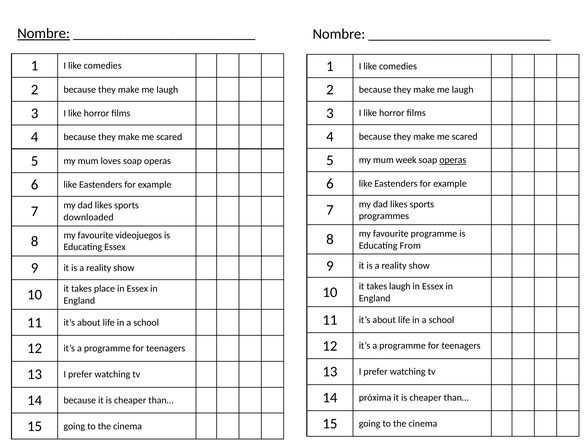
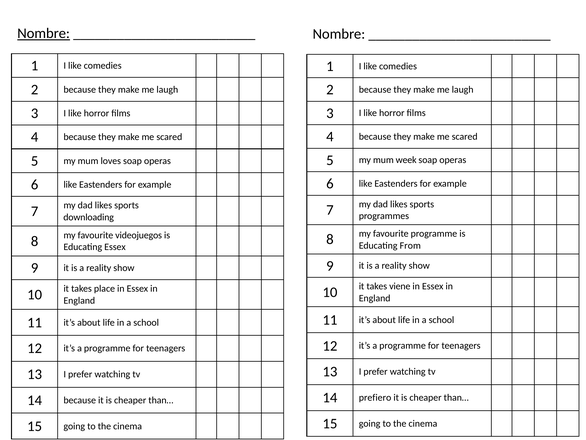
operas underline: present -> none (453, 160)
downloaded: downloaded -> downloading (89, 217)
takes laugh: laugh -> viene (400, 286)
próxima: próxima -> prefiero (375, 397)
